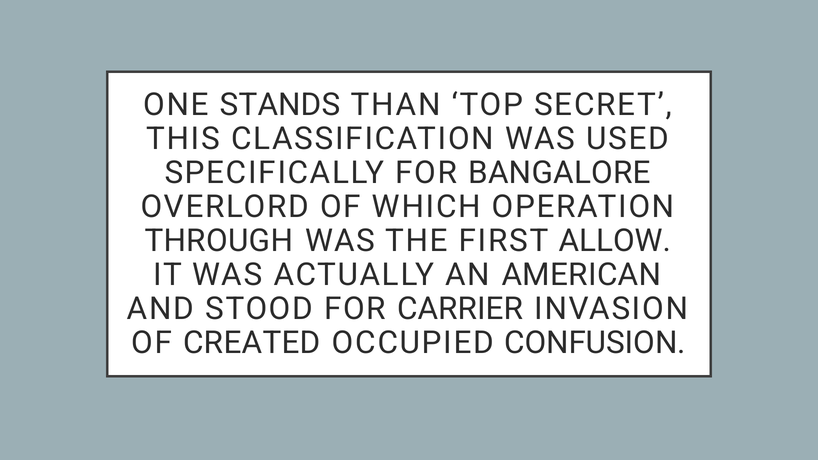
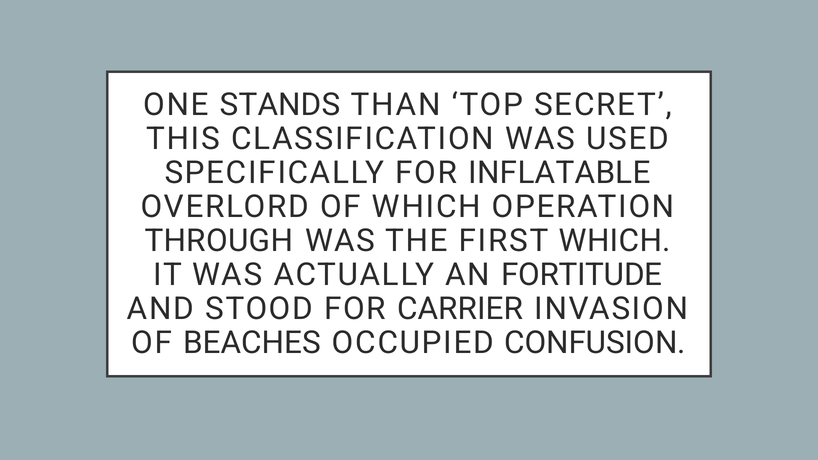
BANGALORE: BANGALORE -> INFLATABLE (559, 173)
FIRST ALLOW: ALLOW -> WHICH (615, 241)
AMERICAN: AMERICAN -> FORTITUDE (582, 275)
CREATED: CREATED -> BEACHES (252, 343)
